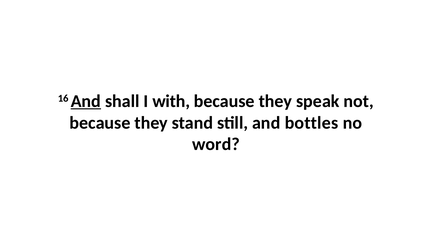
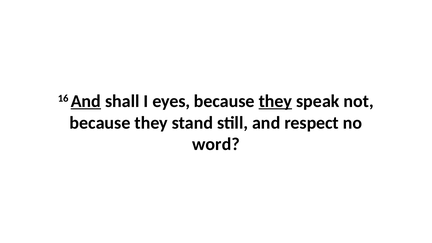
with: with -> eyes (171, 101)
they underline: none -> present (275, 101)
bottles: bottles -> respect (312, 123)
